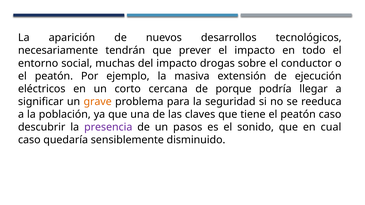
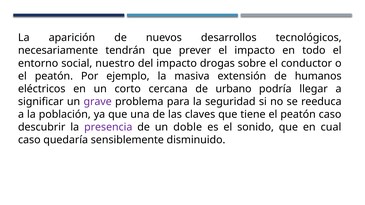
muchas: muchas -> nuestro (115, 63)
ejecución: ejecución -> humanos (318, 76)
porque: porque -> urbano (234, 89)
grave colour: orange -> purple (98, 102)
pasos: pasos -> doble (188, 127)
